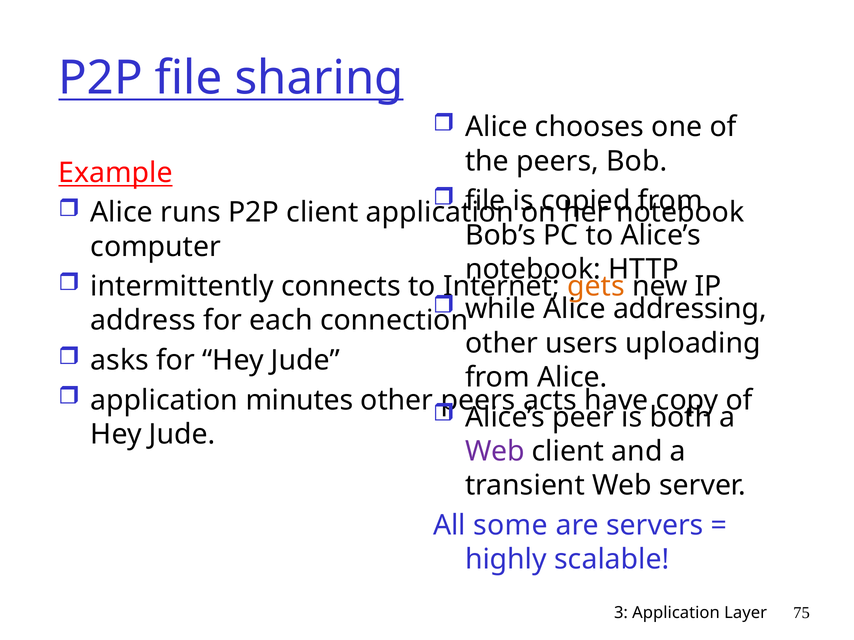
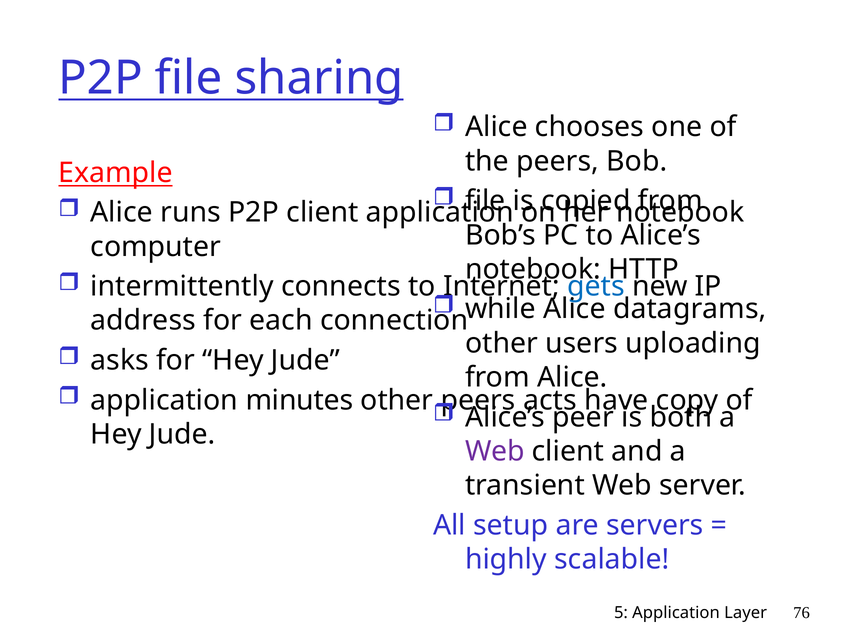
gets colour: orange -> blue (596, 287)
addressing: addressing -> datagrams (690, 309)
some: some -> setup (511, 526)
3: 3 -> 5 (621, 613)
75: 75 -> 76 (802, 613)
